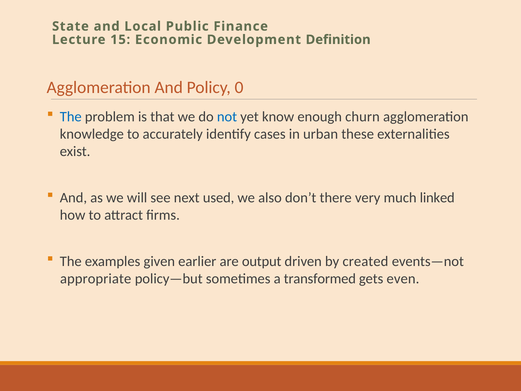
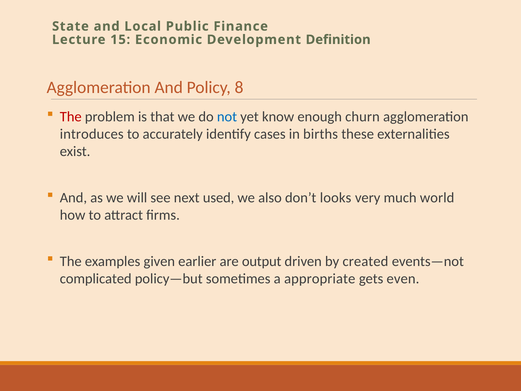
0: 0 -> 8 (239, 87)
The colour: blue -> red (71, 117)
knowledge: knowledge -> introduces (92, 134)
urban: urban -> births (321, 134)
there: there -> looks (336, 198)
linked: linked -> world (437, 198)
appropriate: appropriate -> complicated (96, 278)
transformed: transformed -> appropriate (320, 278)
